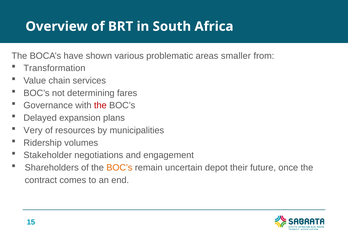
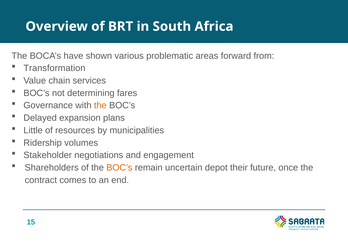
smaller: smaller -> forward (236, 56)
the colour: red -> orange (100, 106)
Very: Very -> Little (33, 130)
